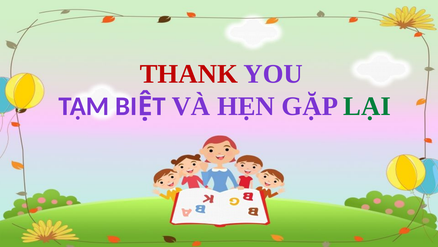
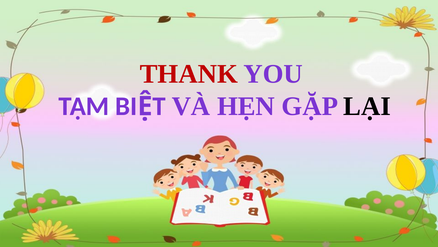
LẠI colour: green -> black (367, 106)
